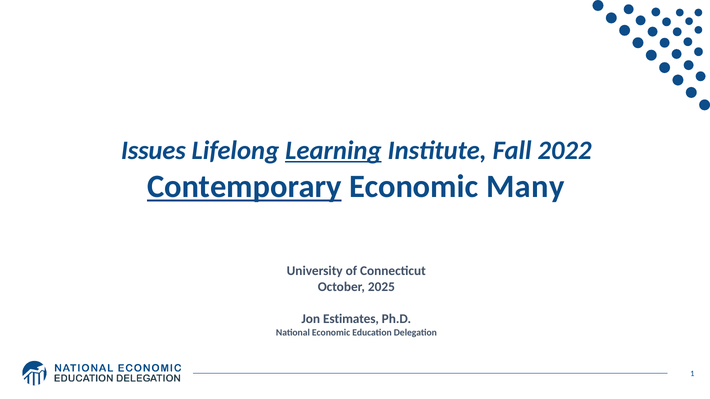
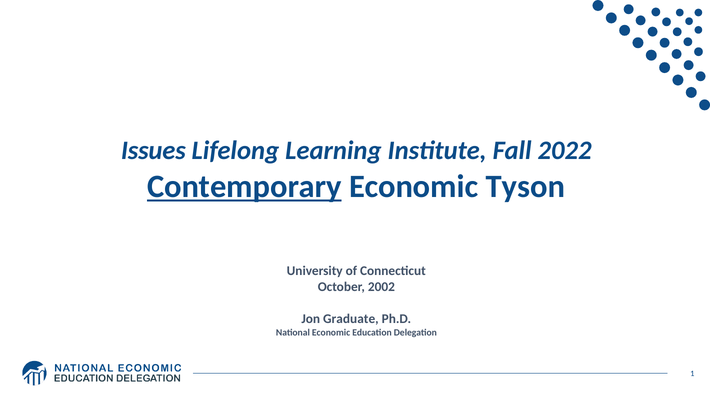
Learning underline: present -> none (333, 151)
Many: Many -> Tyson (525, 186)
2025: 2025 -> 2002 (381, 287)
Estimates: Estimates -> Graduate (351, 319)
